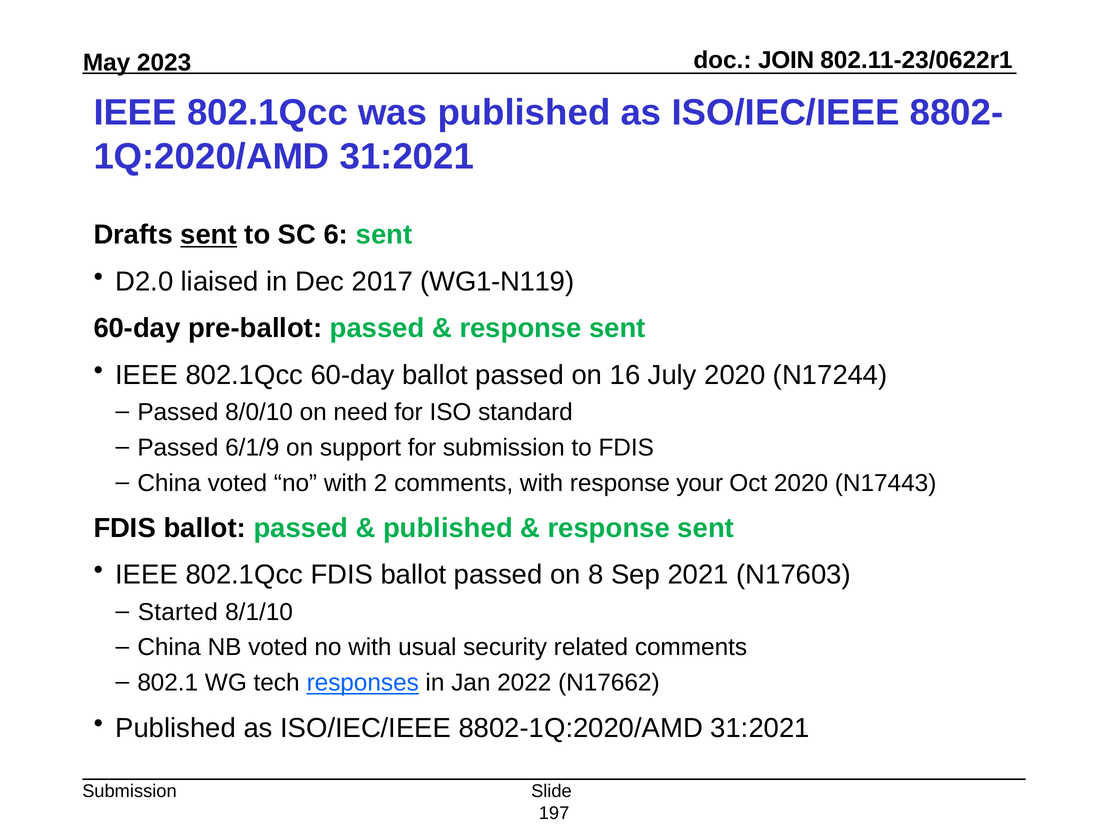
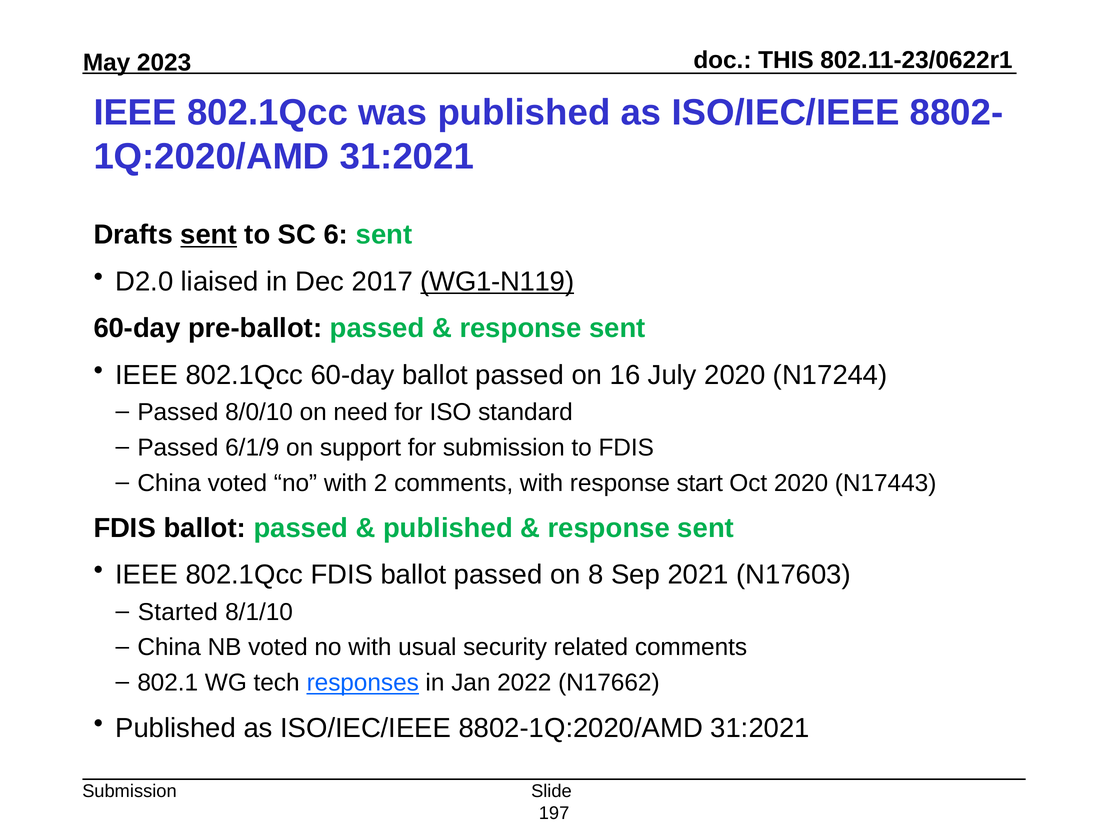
JOIN: JOIN -> THIS (786, 60)
WG1-N119 underline: none -> present (497, 281)
your: your -> start (700, 483)
